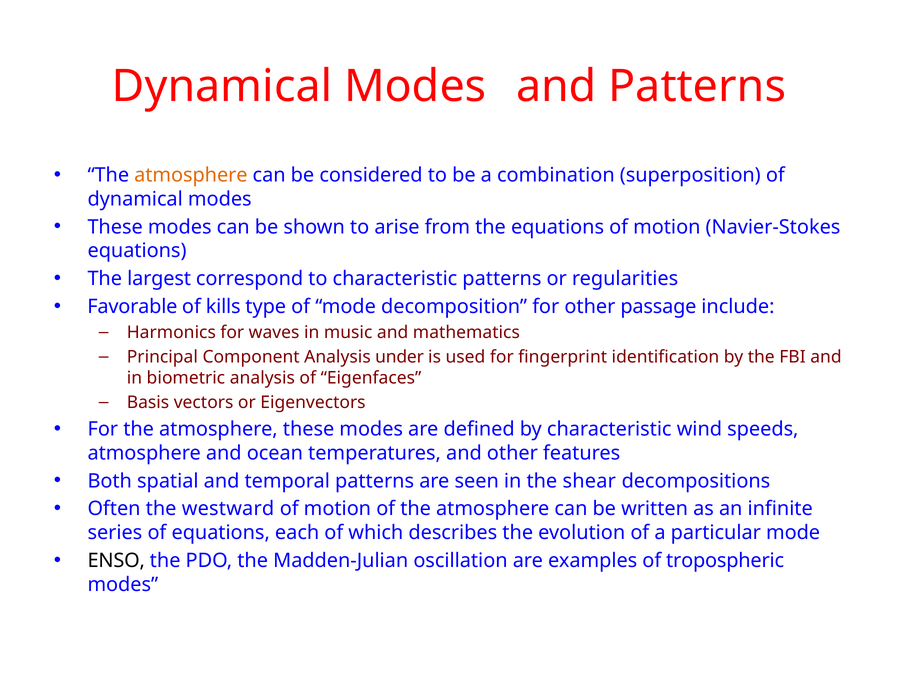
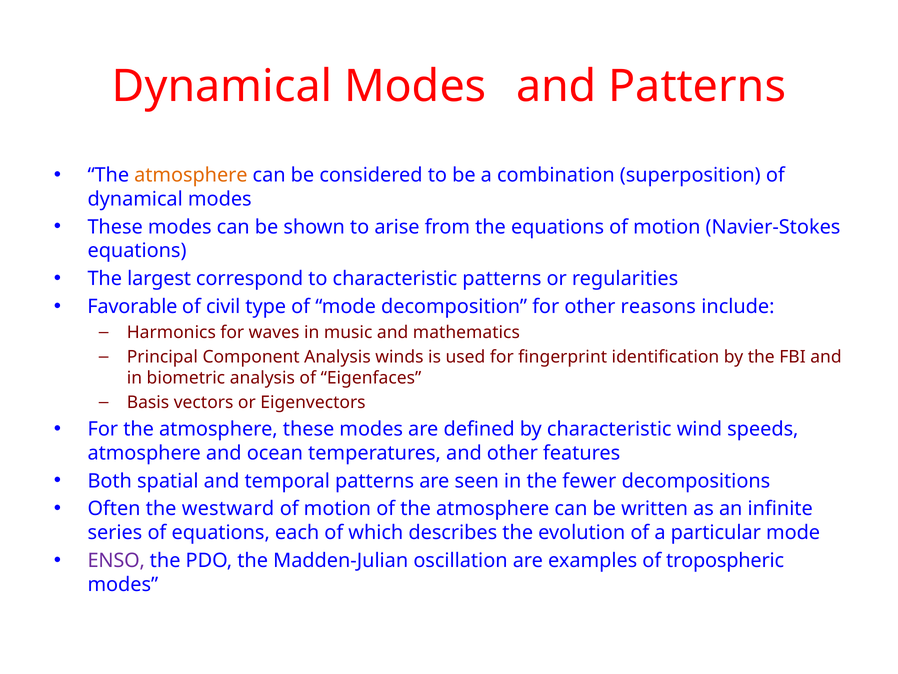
kills: kills -> civil (223, 306)
passage: passage -> reasons (658, 306)
under: under -> winds (399, 357)
shear: shear -> fewer (589, 481)
ENSO colour: black -> purple (116, 560)
